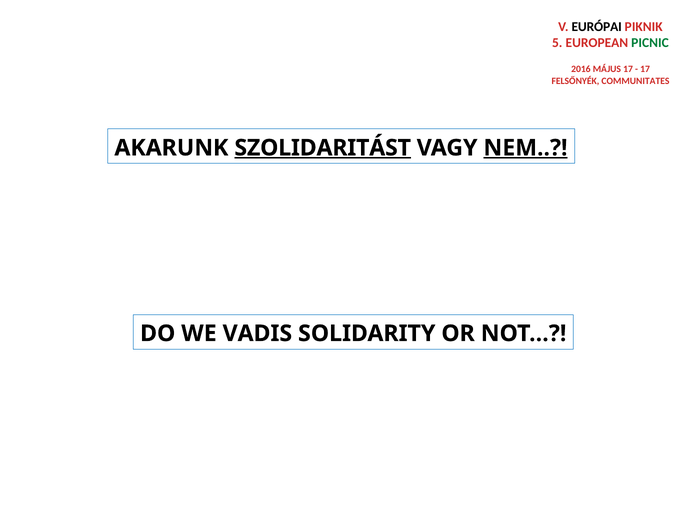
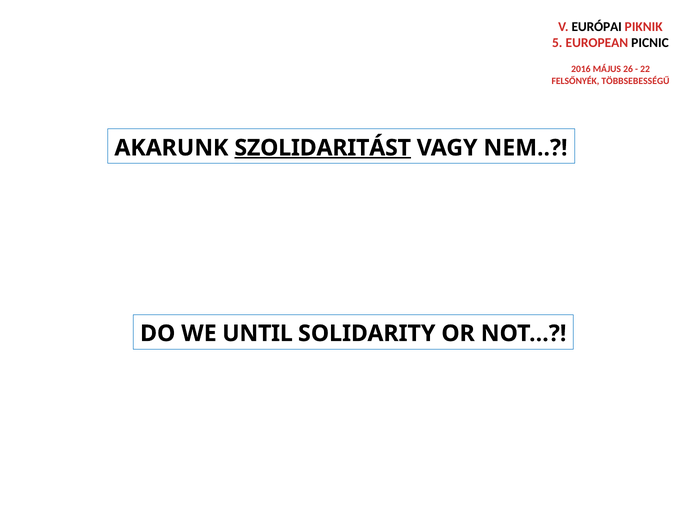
PICNIC colour: green -> black (650, 43)
MÁJUS 17: 17 -> 26 (628, 69)
17: 17 -> 22 (645, 69)
COMMUNITATES: COMMUNITATES -> TÖBBSEBESSÉGŰ (635, 81)
NEM underline: present -> none (526, 148)
VADIS: VADIS -> UNTIL (257, 333)
